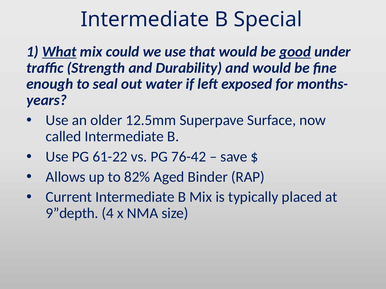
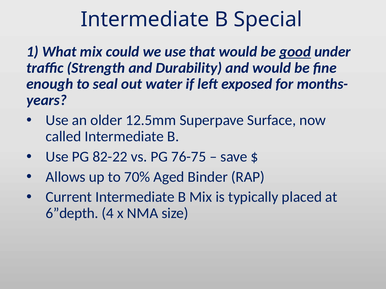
What underline: present -> none (59, 52)
61-22: 61-22 -> 82-22 (110, 157)
76-42: 76-42 -> 76-75 (189, 157)
82%: 82% -> 70% (137, 177)
9”depth: 9”depth -> 6”depth (72, 214)
